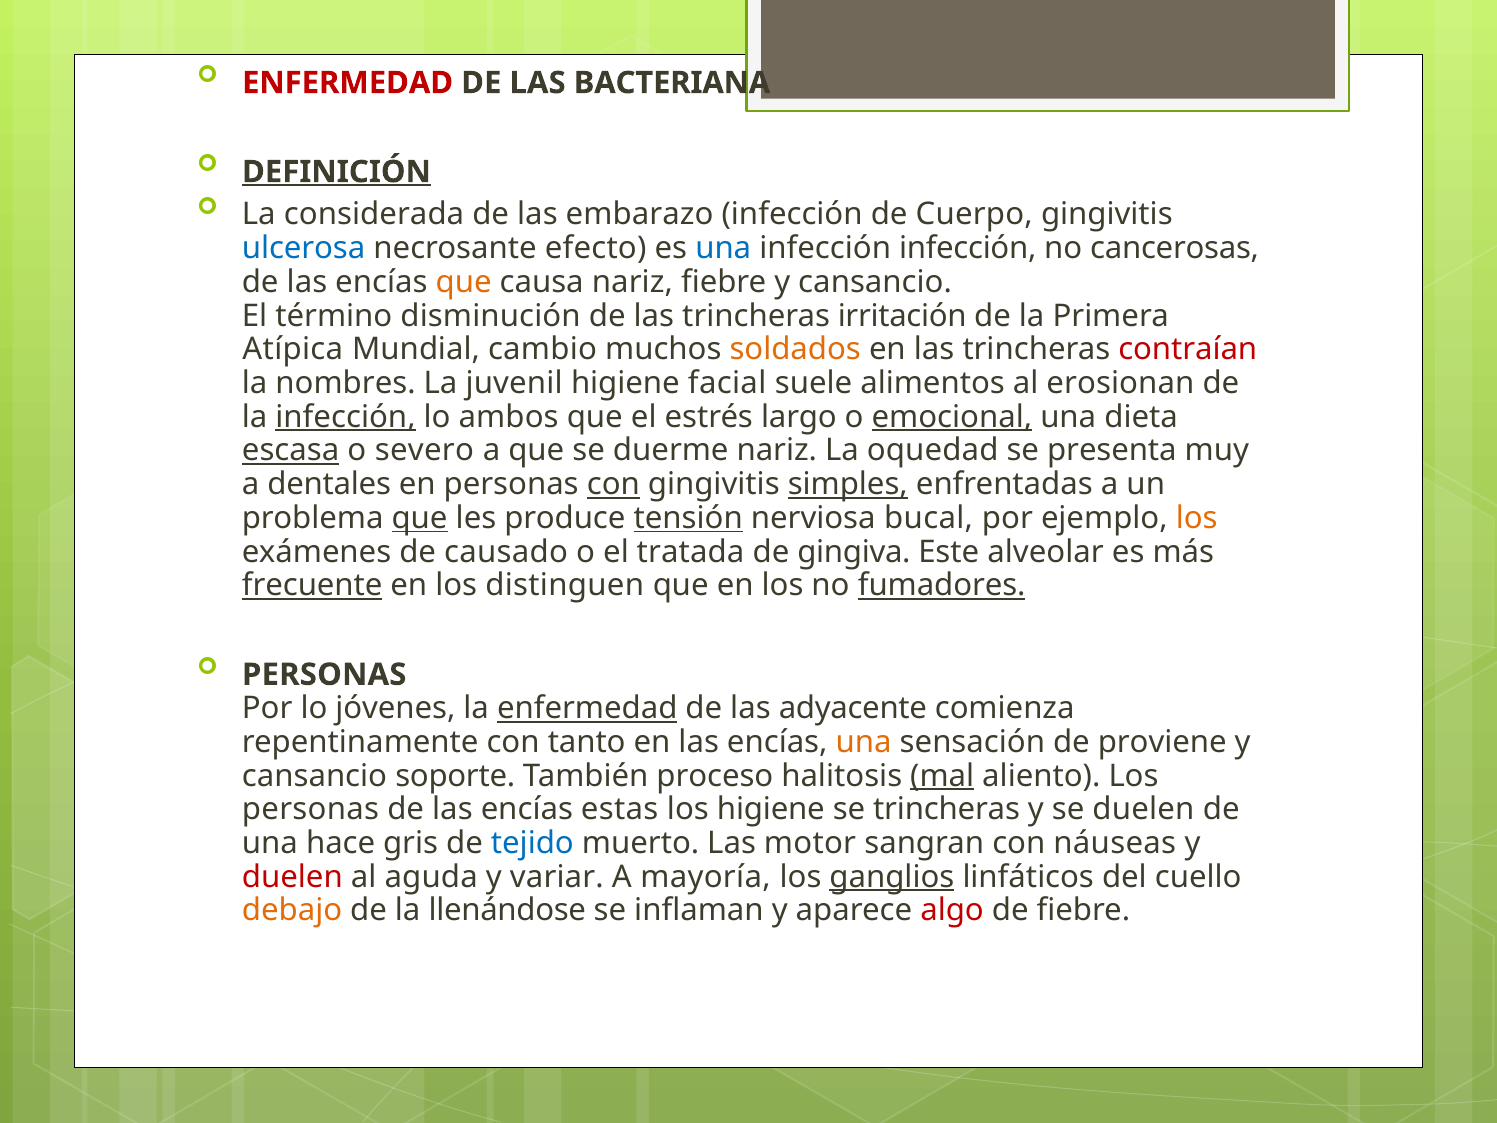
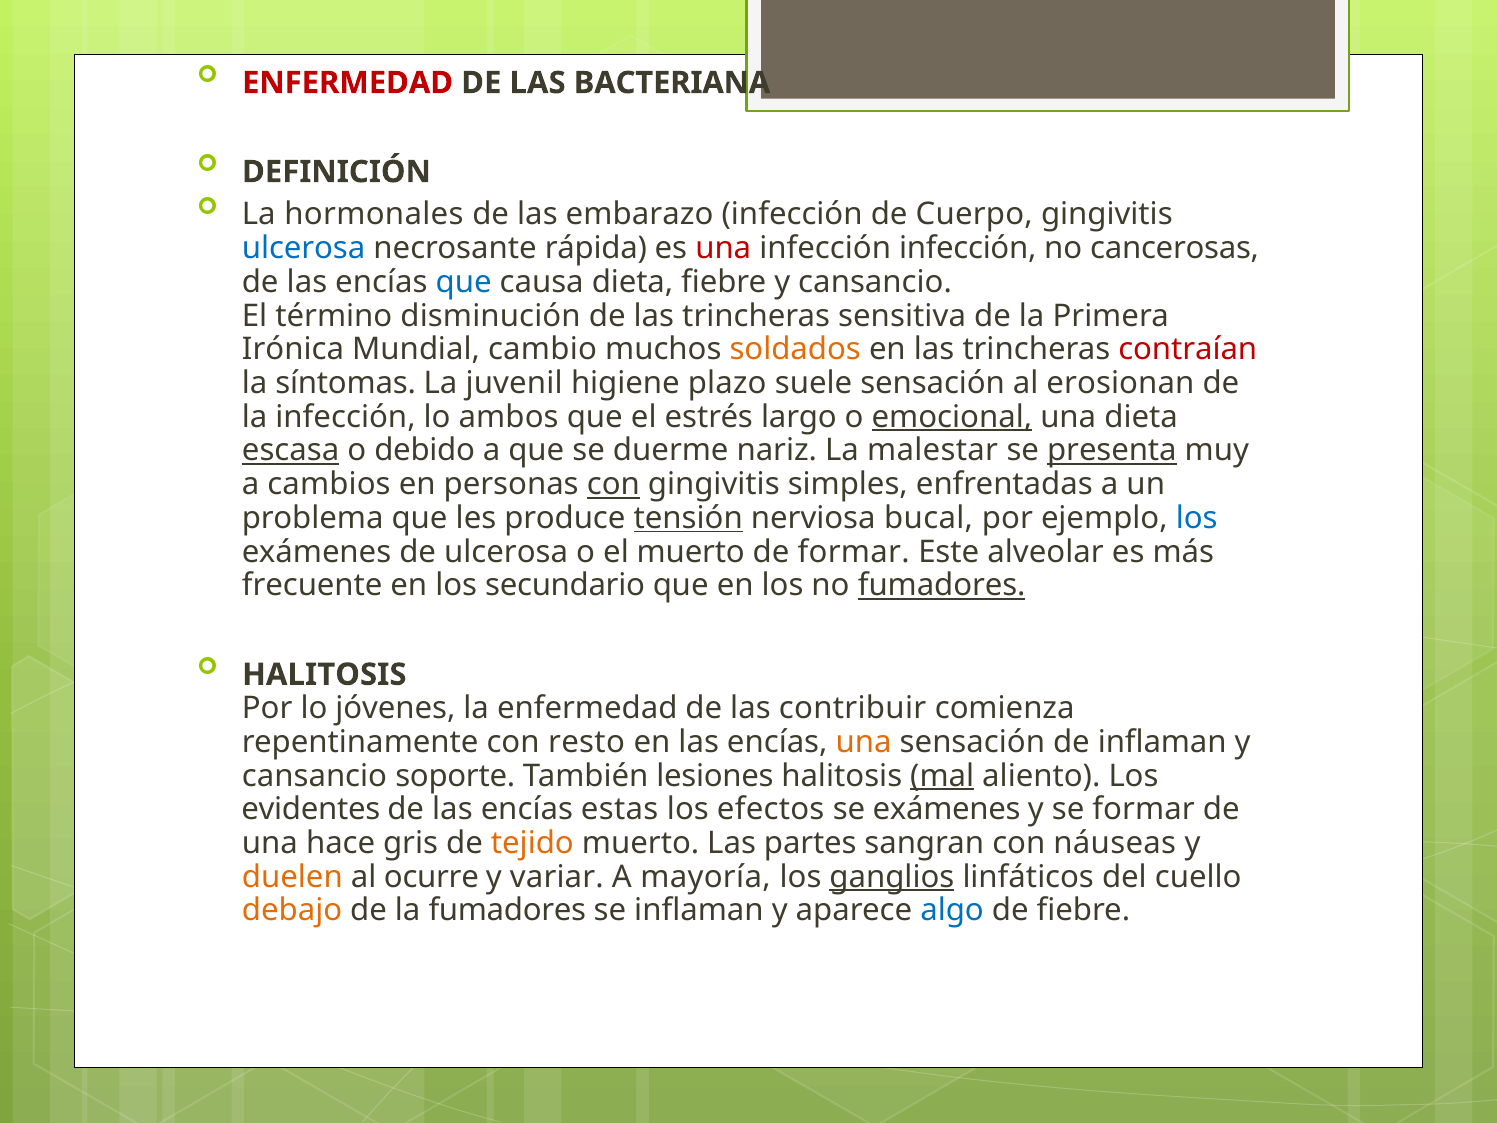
DEFINICIÓN underline: present -> none (336, 172)
considerada: considerada -> hormonales (374, 215)
efecto: efecto -> rápida (596, 248)
una colour: blue -> red (723, 248)
que colour: orange -> blue (464, 282)
causa nariz: nariz -> dieta (633, 282)
irritación: irritación -> sensitiva (902, 316)
Atípica: Atípica -> Irónica (293, 349)
nombres: nombres -> síntomas (346, 383)
facial: facial -> plazo (727, 383)
suele alimentos: alimentos -> sensación (933, 383)
infección underline: present -> none (346, 417)
severo: severo -> debido (425, 451)
oquedad: oquedad -> malestar (933, 451)
presenta underline: none -> present (1112, 451)
dentales: dentales -> cambios (329, 484)
simples underline: present -> none (848, 484)
que underline: present -> none (420, 518)
los colour: orange -> blue (1197, 518)
de causado: causado -> ulcerosa (506, 552)
el tratada: tratada -> muerto (691, 552)
de gingiva: gingiva -> formar (854, 552)
frecuente underline: present -> none (312, 585)
distinguen: distinguen -> secundario (565, 585)
PERSONAS: PERSONAS -> HALITOSIS (324, 674)
enfermedad underline: present -> none (587, 708)
adyacente: adyacente -> contribuir (853, 708)
tanto: tanto -> resto (587, 742)
de proviene: proviene -> inflaman (1162, 742)
proceso: proceso -> lesiones (715, 776)
personas: personas -> evidentes (311, 809)
los higiene: higiene -> efectos (771, 809)
se trincheras: trincheras -> exámenes (947, 809)
se duelen: duelen -> formar (1144, 809)
tejido colour: blue -> orange (532, 843)
motor: motor -> partes (810, 843)
duelen colour: red -> orange (292, 877)
aguda: aguda -> ocurre (431, 877)
la llenándose: llenándose -> fumadores (507, 910)
algo colour: red -> blue (952, 910)
